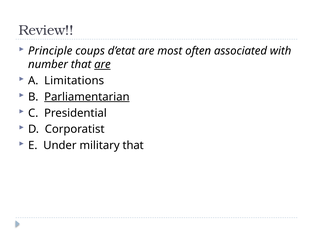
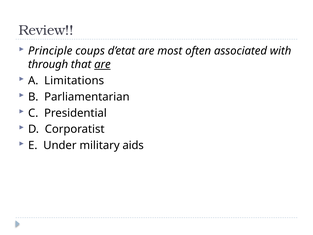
number: number -> through (48, 64)
Parliamentarian underline: present -> none (87, 97)
military that: that -> aids (133, 145)
